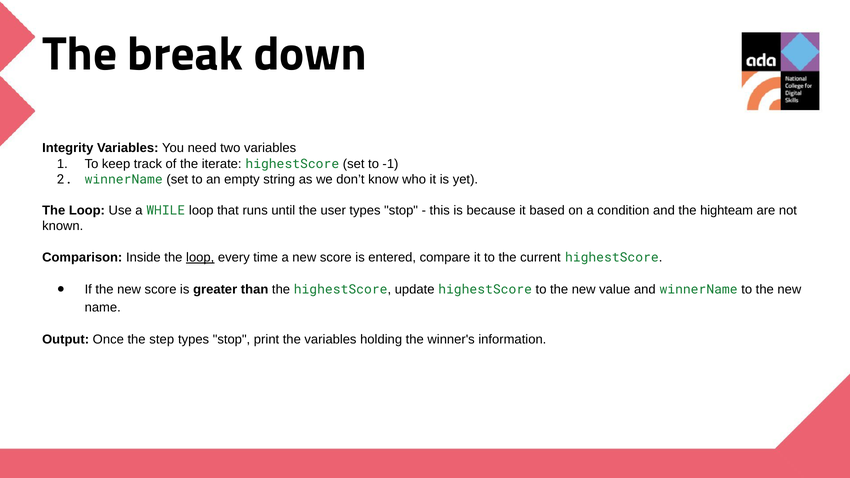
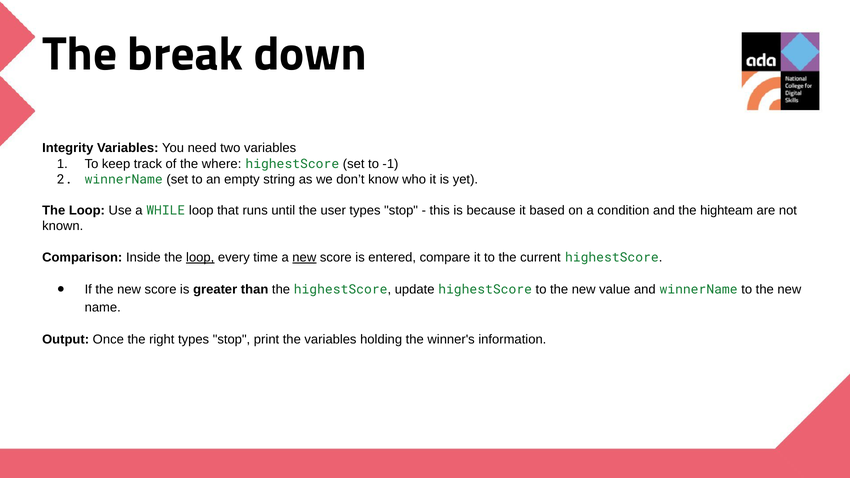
iterate: iterate -> where (222, 164)
new underline: none -> present (304, 257)
step: step -> right (162, 339)
